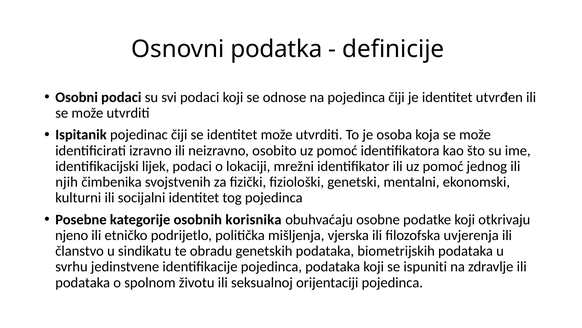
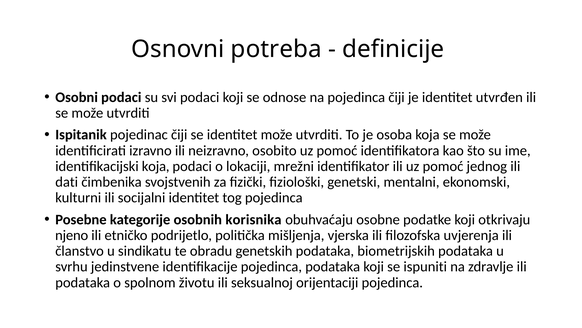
podatka: podatka -> potreba (276, 49)
identifikacijski lijek: lijek -> koja (156, 166)
njih: njih -> dati (67, 182)
